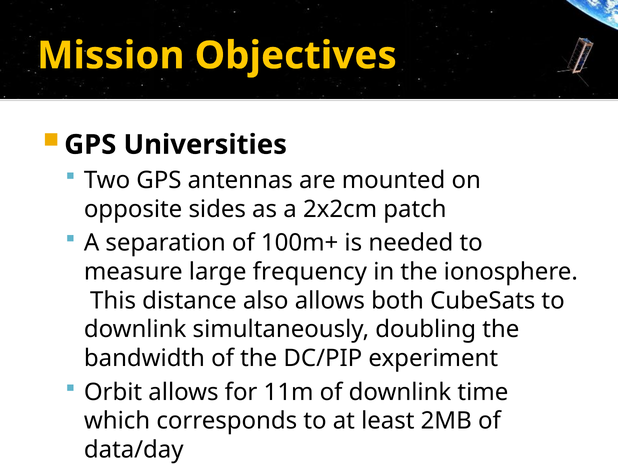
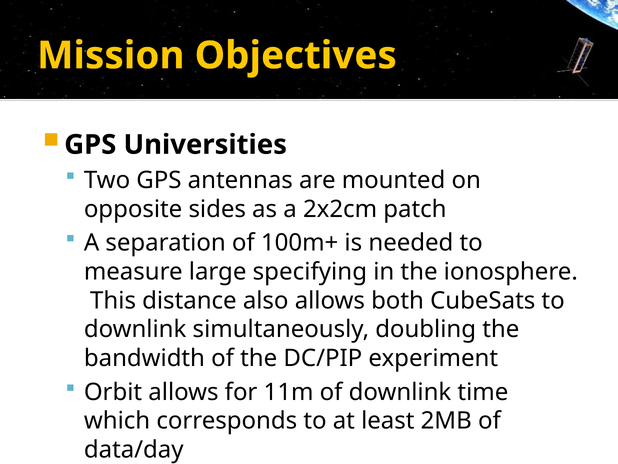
frequency: frequency -> specifying (310, 271)
